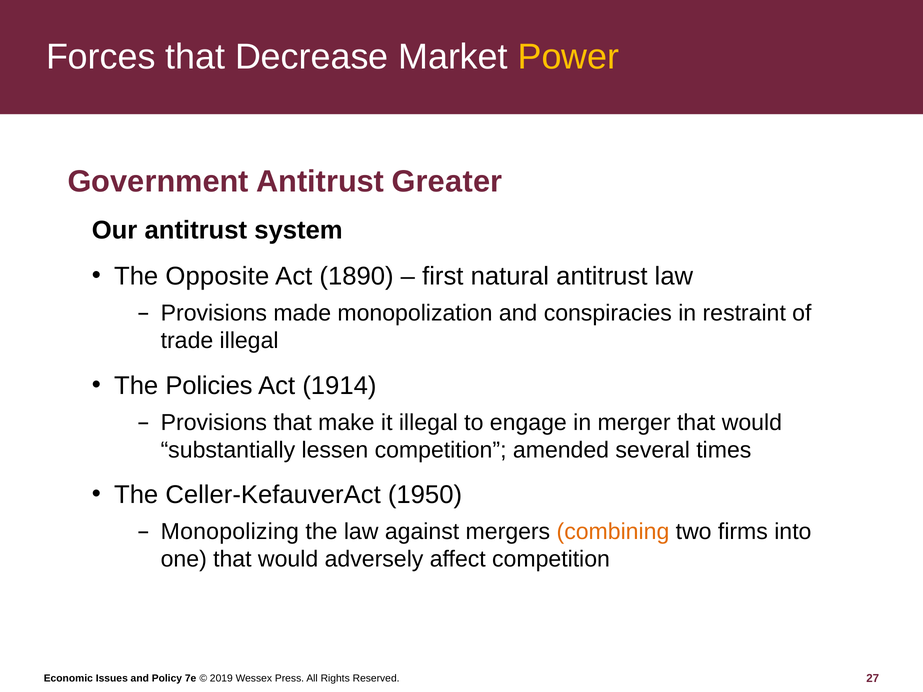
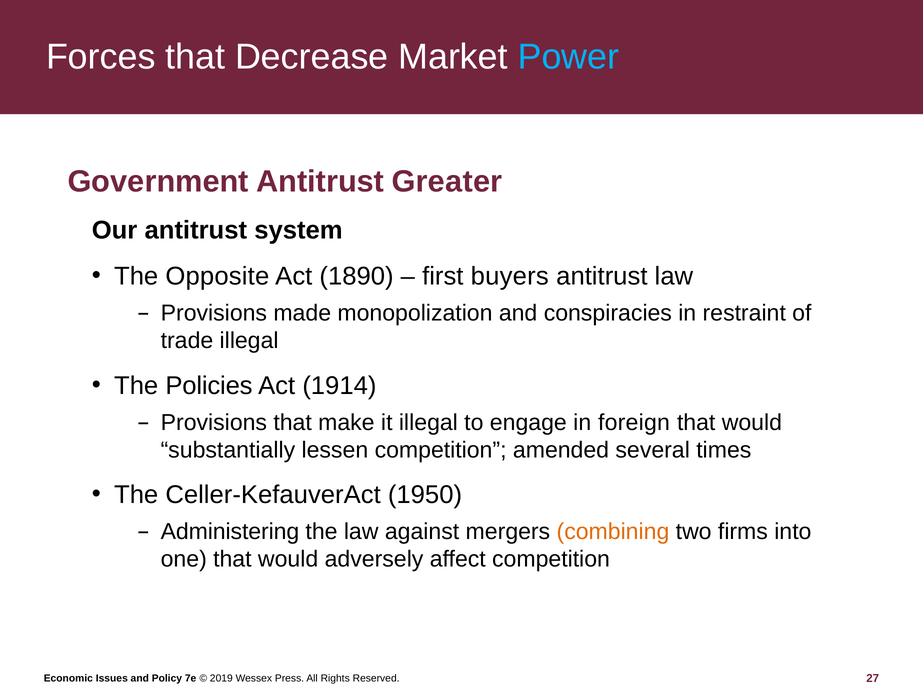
Power colour: yellow -> light blue (568, 57)
natural: natural -> buyers (510, 277)
merger: merger -> foreign (634, 423)
Monopolizing: Monopolizing -> Administering (230, 532)
